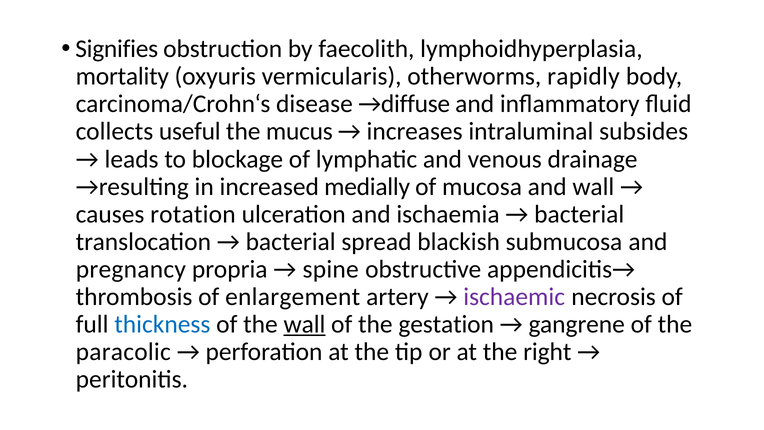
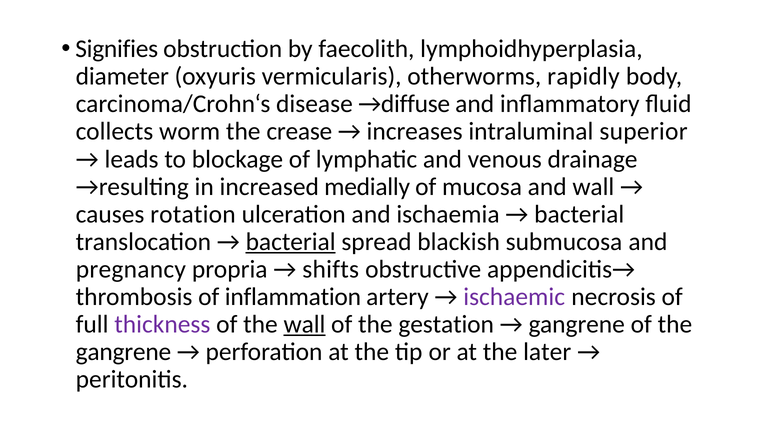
mortality: mortality -> diameter (122, 76)
useful: useful -> worm (190, 132)
mucus: mucus -> crease (299, 132)
subsides: subsides -> superior (644, 132)
bacterial underline: none -> present (291, 242)
spine: spine -> shifts (331, 269)
enlargement: enlargement -> inflammation (293, 297)
thickness colour: blue -> purple (162, 324)
paracolic: paracolic -> gangrene (123, 352)
right: right -> later (547, 352)
